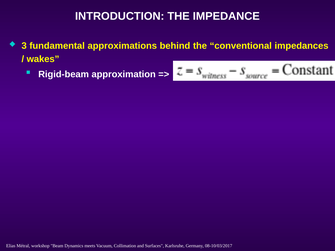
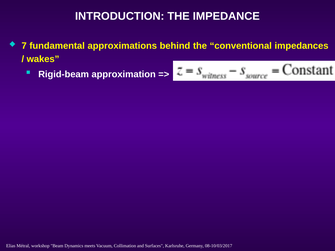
3: 3 -> 7 (24, 46)
